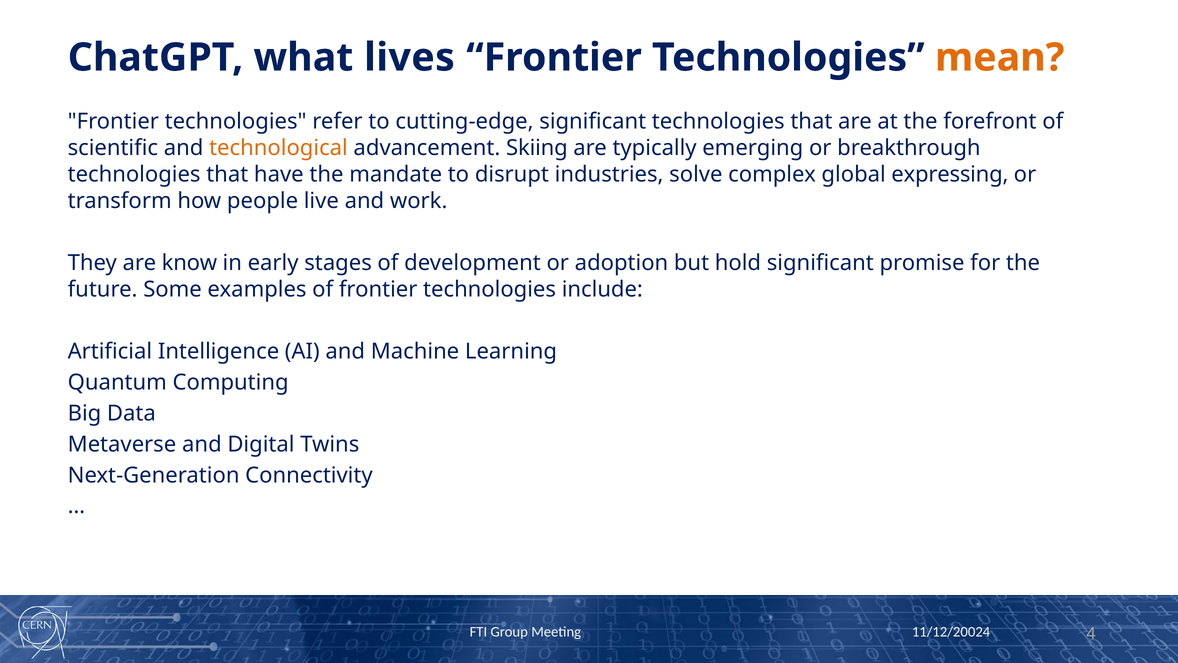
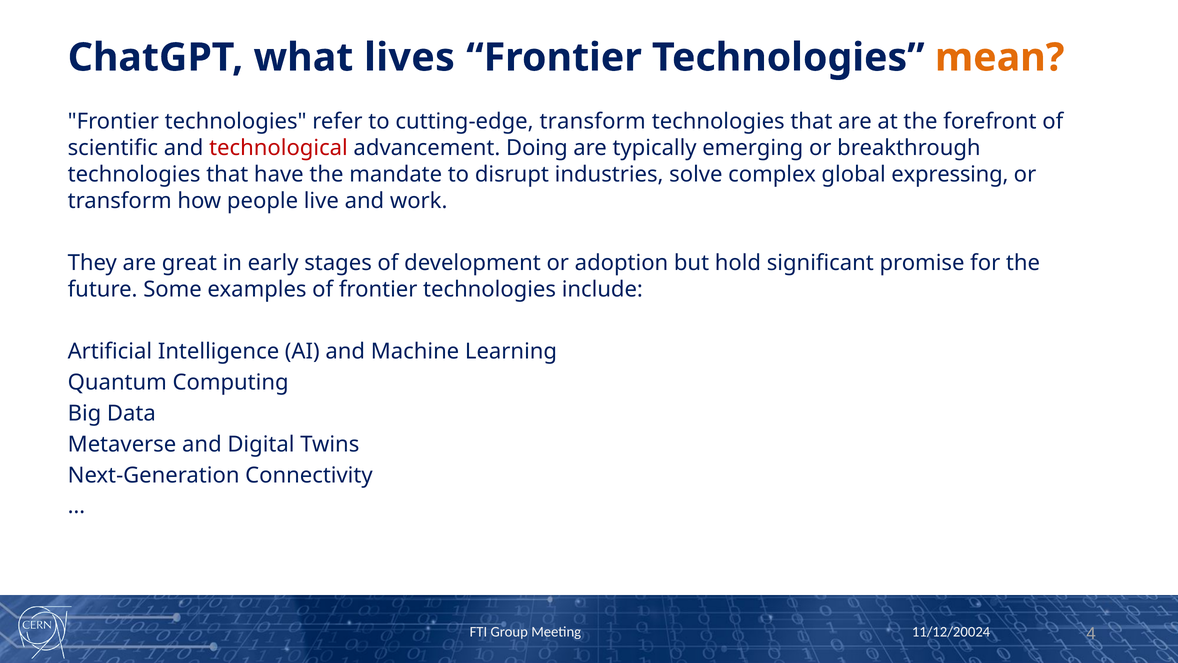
cutting-edge significant: significant -> transform (593, 122)
technological colour: orange -> red (278, 148)
Skiing: Skiing -> Doing (537, 148)
know: know -> great (189, 263)
